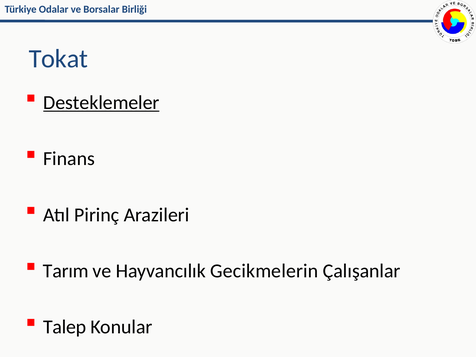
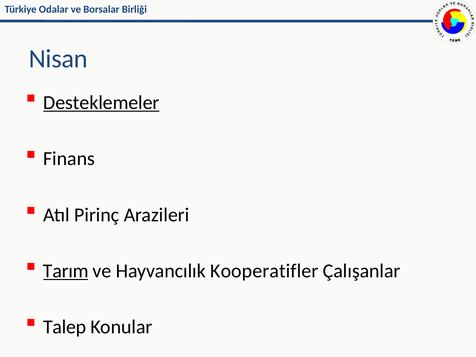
Tokat: Tokat -> Nisan (58, 59)
Tarım underline: none -> present (66, 271)
Gecikmelerin: Gecikmelerin -> Kooperatifler (264, 271)
